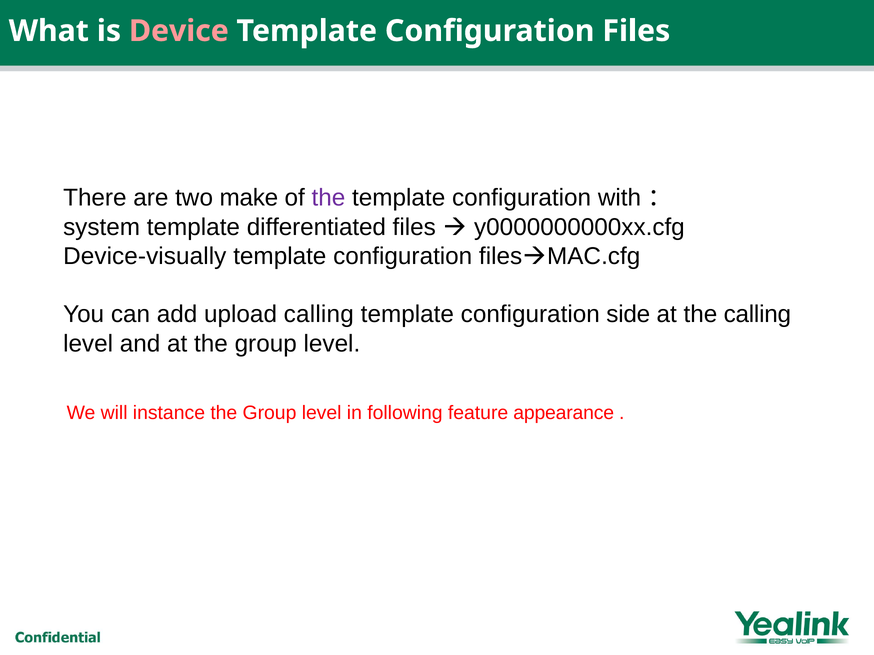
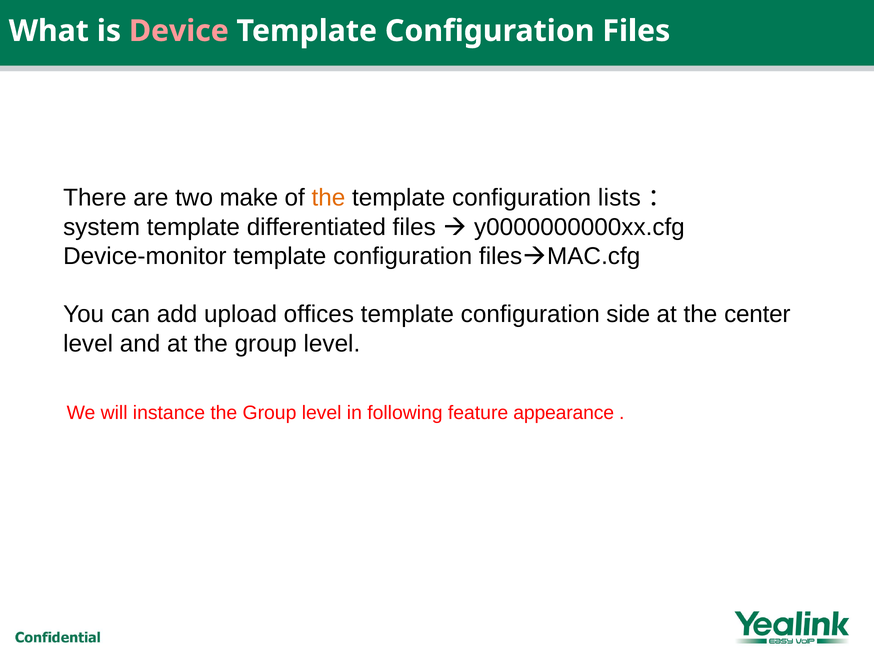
the colour: purple -> orange (328, 198)
with: with -> lists (619, 198)
Device-visually: Device-visually -> Device-monitor (145, 256)
upload calling: calling -> offices (319, 315)
the calling: calling -> center (757, 315)
